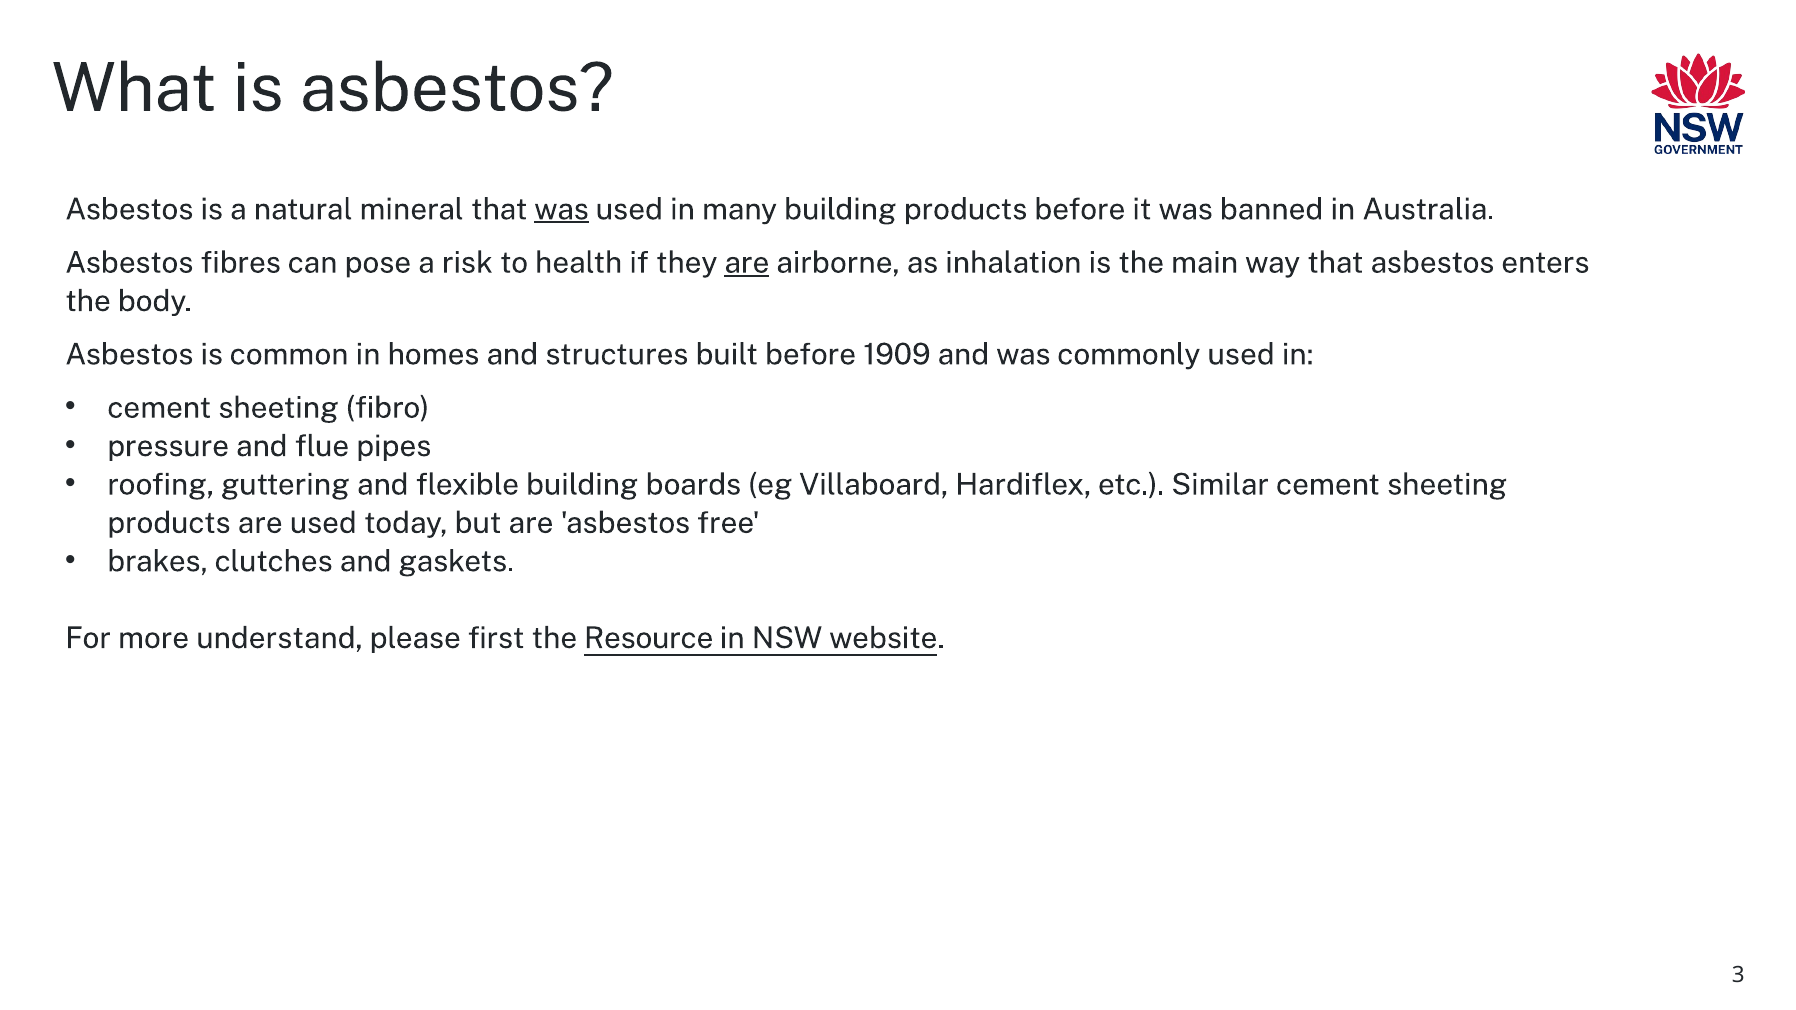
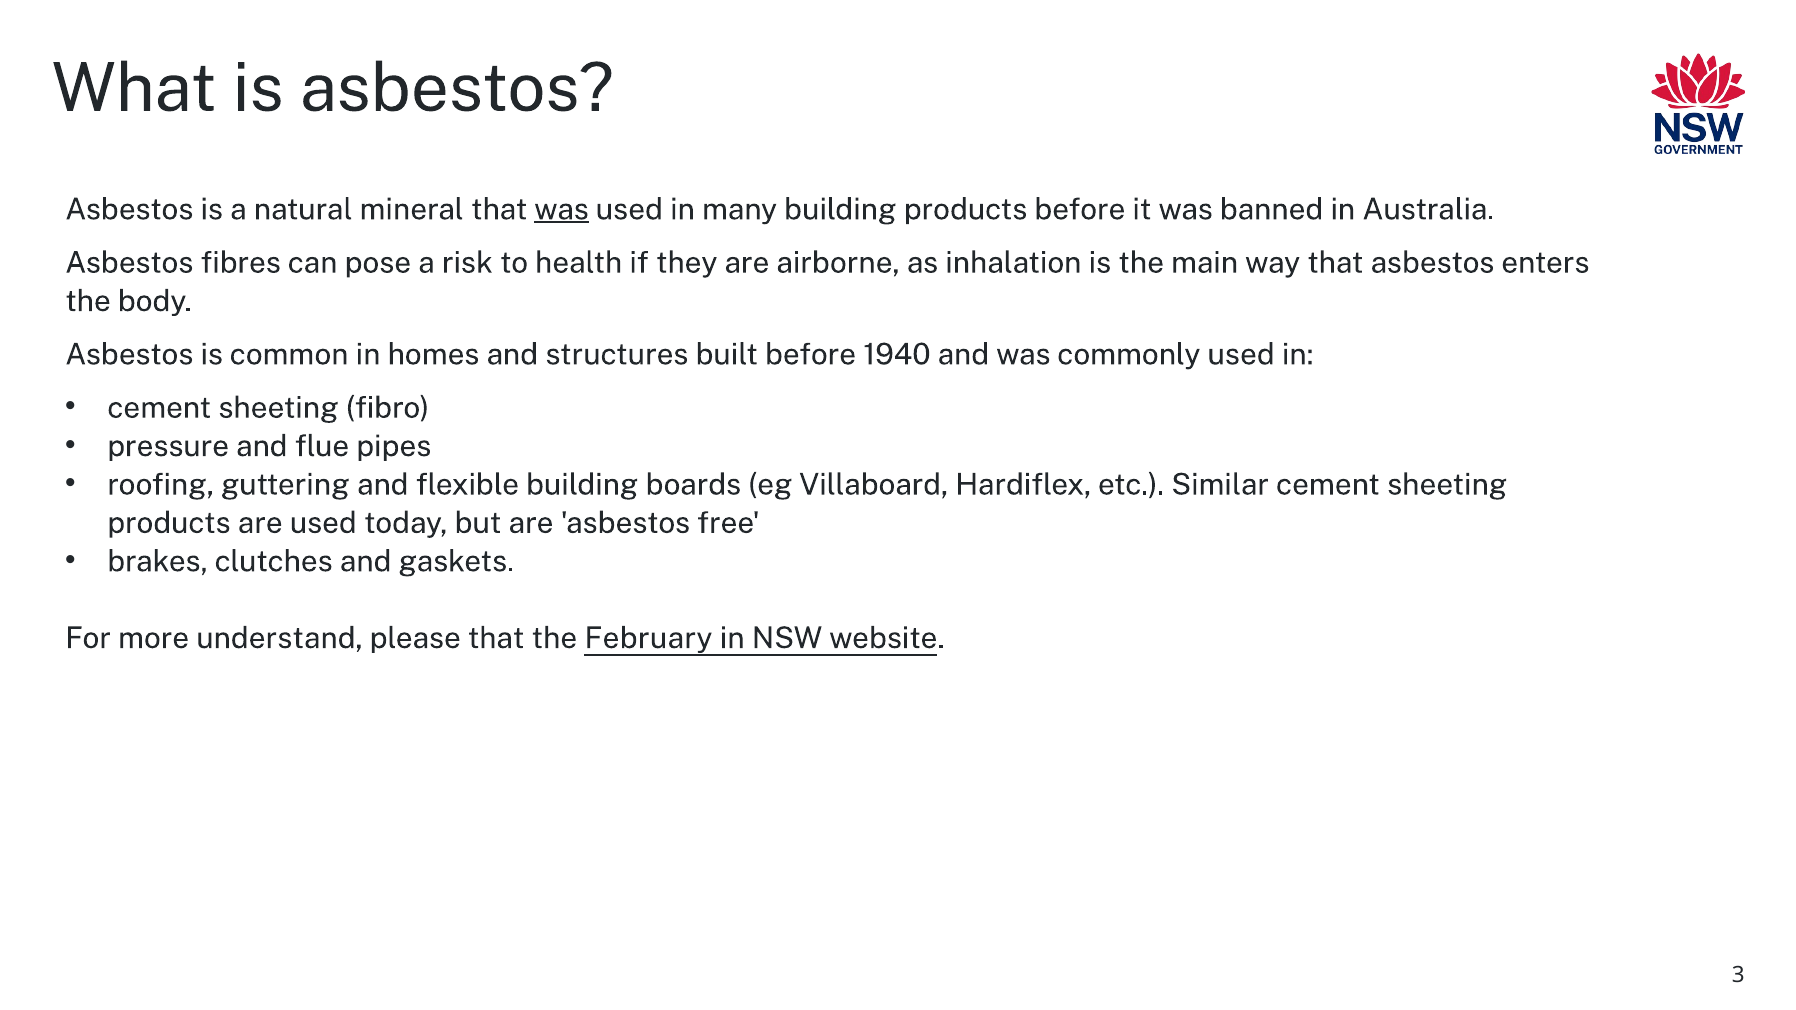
are underline: present -> none (747, 263)
1909: 1909 -> 1940 (897, 355)
please first: first -> that (496, 638)
Resource: Resource -> February (648, 638)
